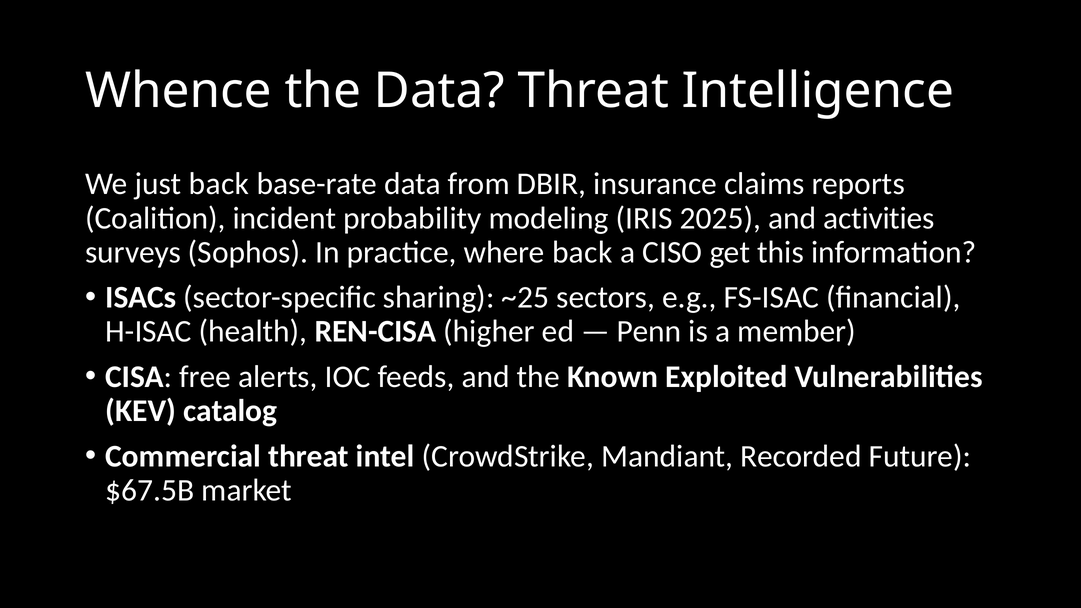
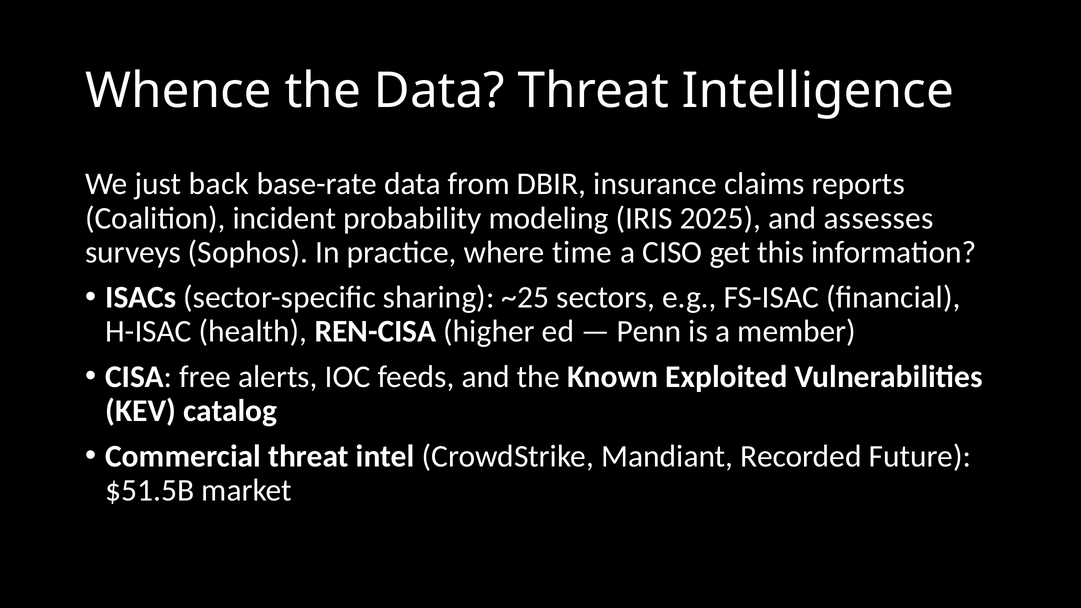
activities: activities -> assesses (879, 218)
where back: back -> time (582, 252)
$67.5B: $67.5B -> $51.5B (150, 490)
